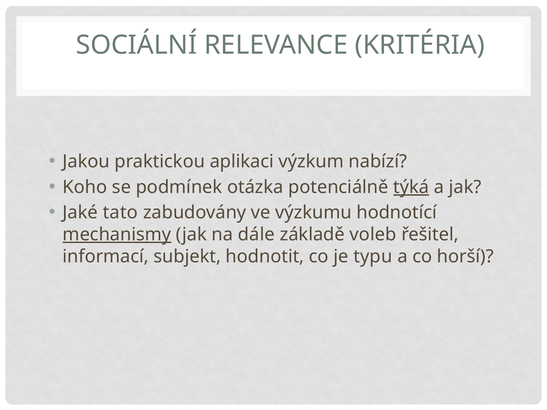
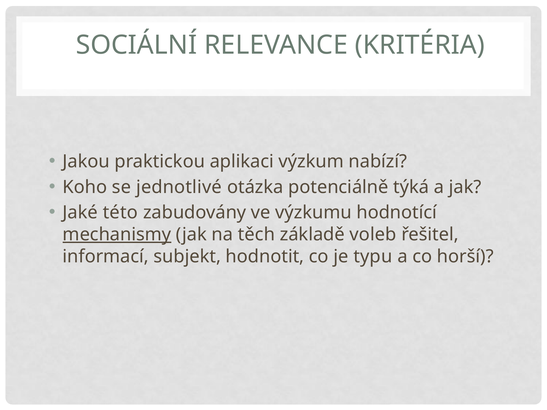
podmínek: podmínek -> jednotlivé (179, 187)
týká underline: present -> none (411, 187)
tato: tato -> této (120, 213)
dále: dále -> těch (256, 235)
